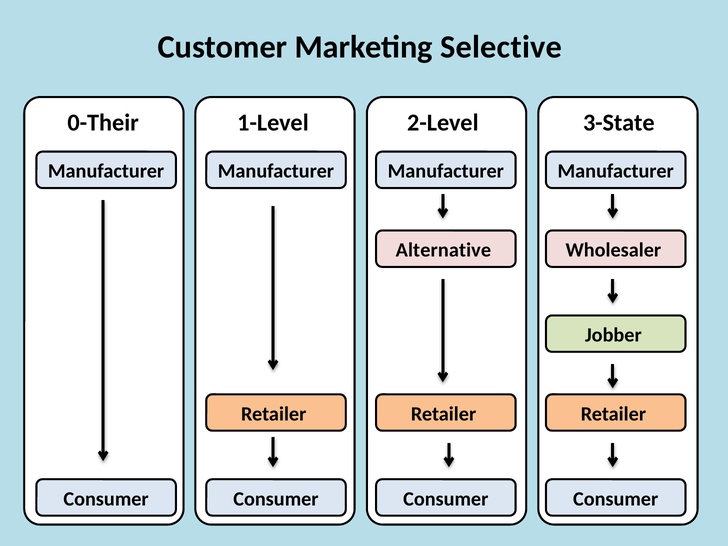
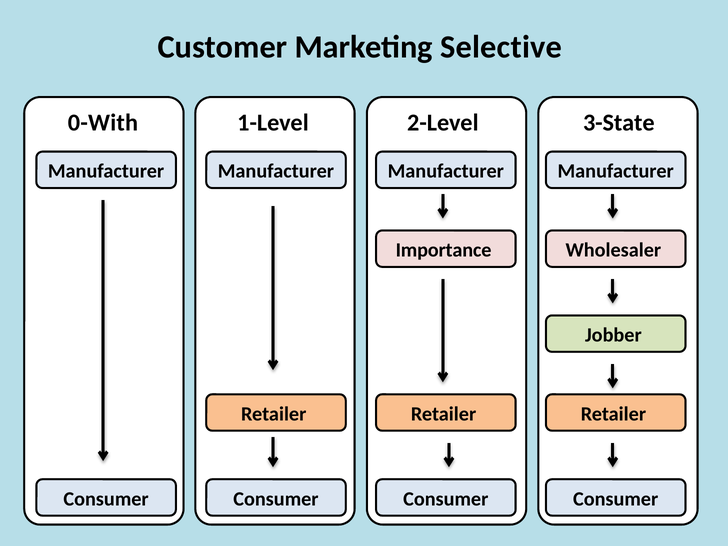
0-Their: 0-Their -> 0-With (103, 123)
Alternative: Alternative -> Importance (444, 250)
